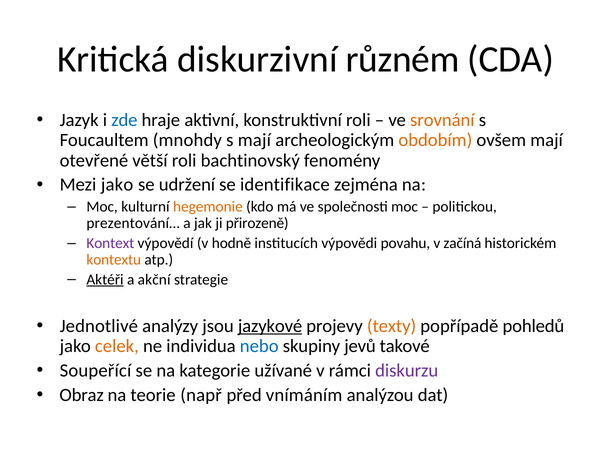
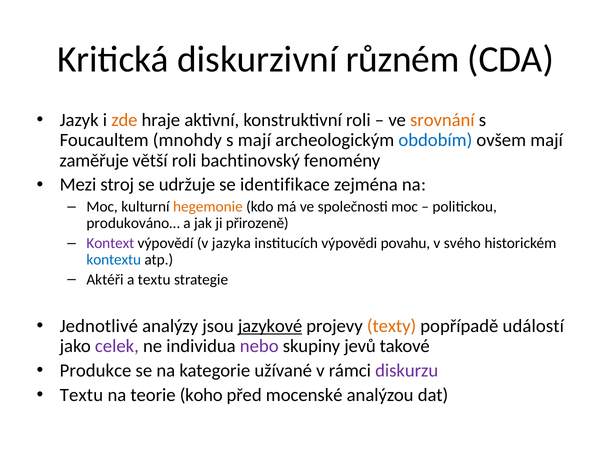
zde colour: blue -> orange (124, 120)
obdobím colour: orange -> blue (435, 140)
otevřené: otevřené -> zaměřuje (94, 161)
Mezi jako: jako -> stroj (117, 185)
udržení: udržení -> udržuje (187, 185)
prezentování…: prezentování… -> produkováno… (133, 223)
hodně: hodně -> jazyka (231, 243)
začíná: začíná -> svého (462, 243)
kontextu colour: orange -> blue (114, 260)
Aktéři underline: present -> none (105, 279)
a akční: akční -> textu (154, 279)
pohledů: pohledů -> událostí (533, 326)
celek colour: orange -> purple (117, 346)
nebo colour: blue -> purple (259, 346)
Soupeřící: Soupeřící -> Produkce (96, 371)
Obraz: Obraz -> Textu (81, 395)
např: např -> koho (201, 395)
vnímáním: vnímáním -> mocenské (304, 395)
